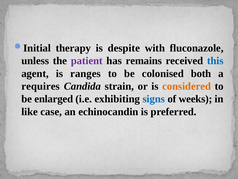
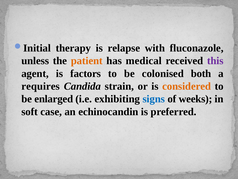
despite: despite -> relapse (124, 48)
patient colour: purple -> orange (87, 61)
remains: remains -> medical (144, 61)
this colour: blue -> purple (215, 61)
ranges: ranges -> factors (86, 73)
like: like -> soft (30, 111)
